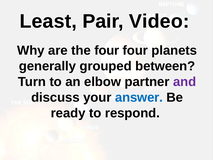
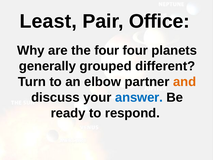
Video: Video -> Office (159, 21)
between: between -> different (165, 66)
and colour: purple -> orange (185, 82)
